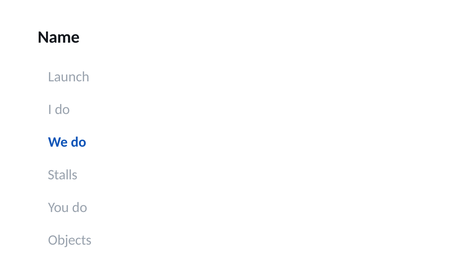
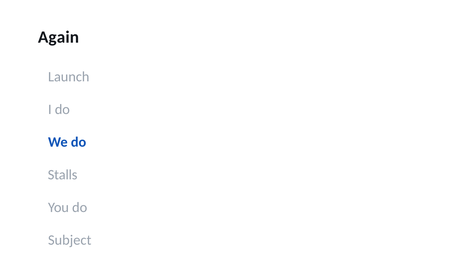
Name: Name -> Again (58, 37)
Objects: Objects -> Subject (70, 240)
